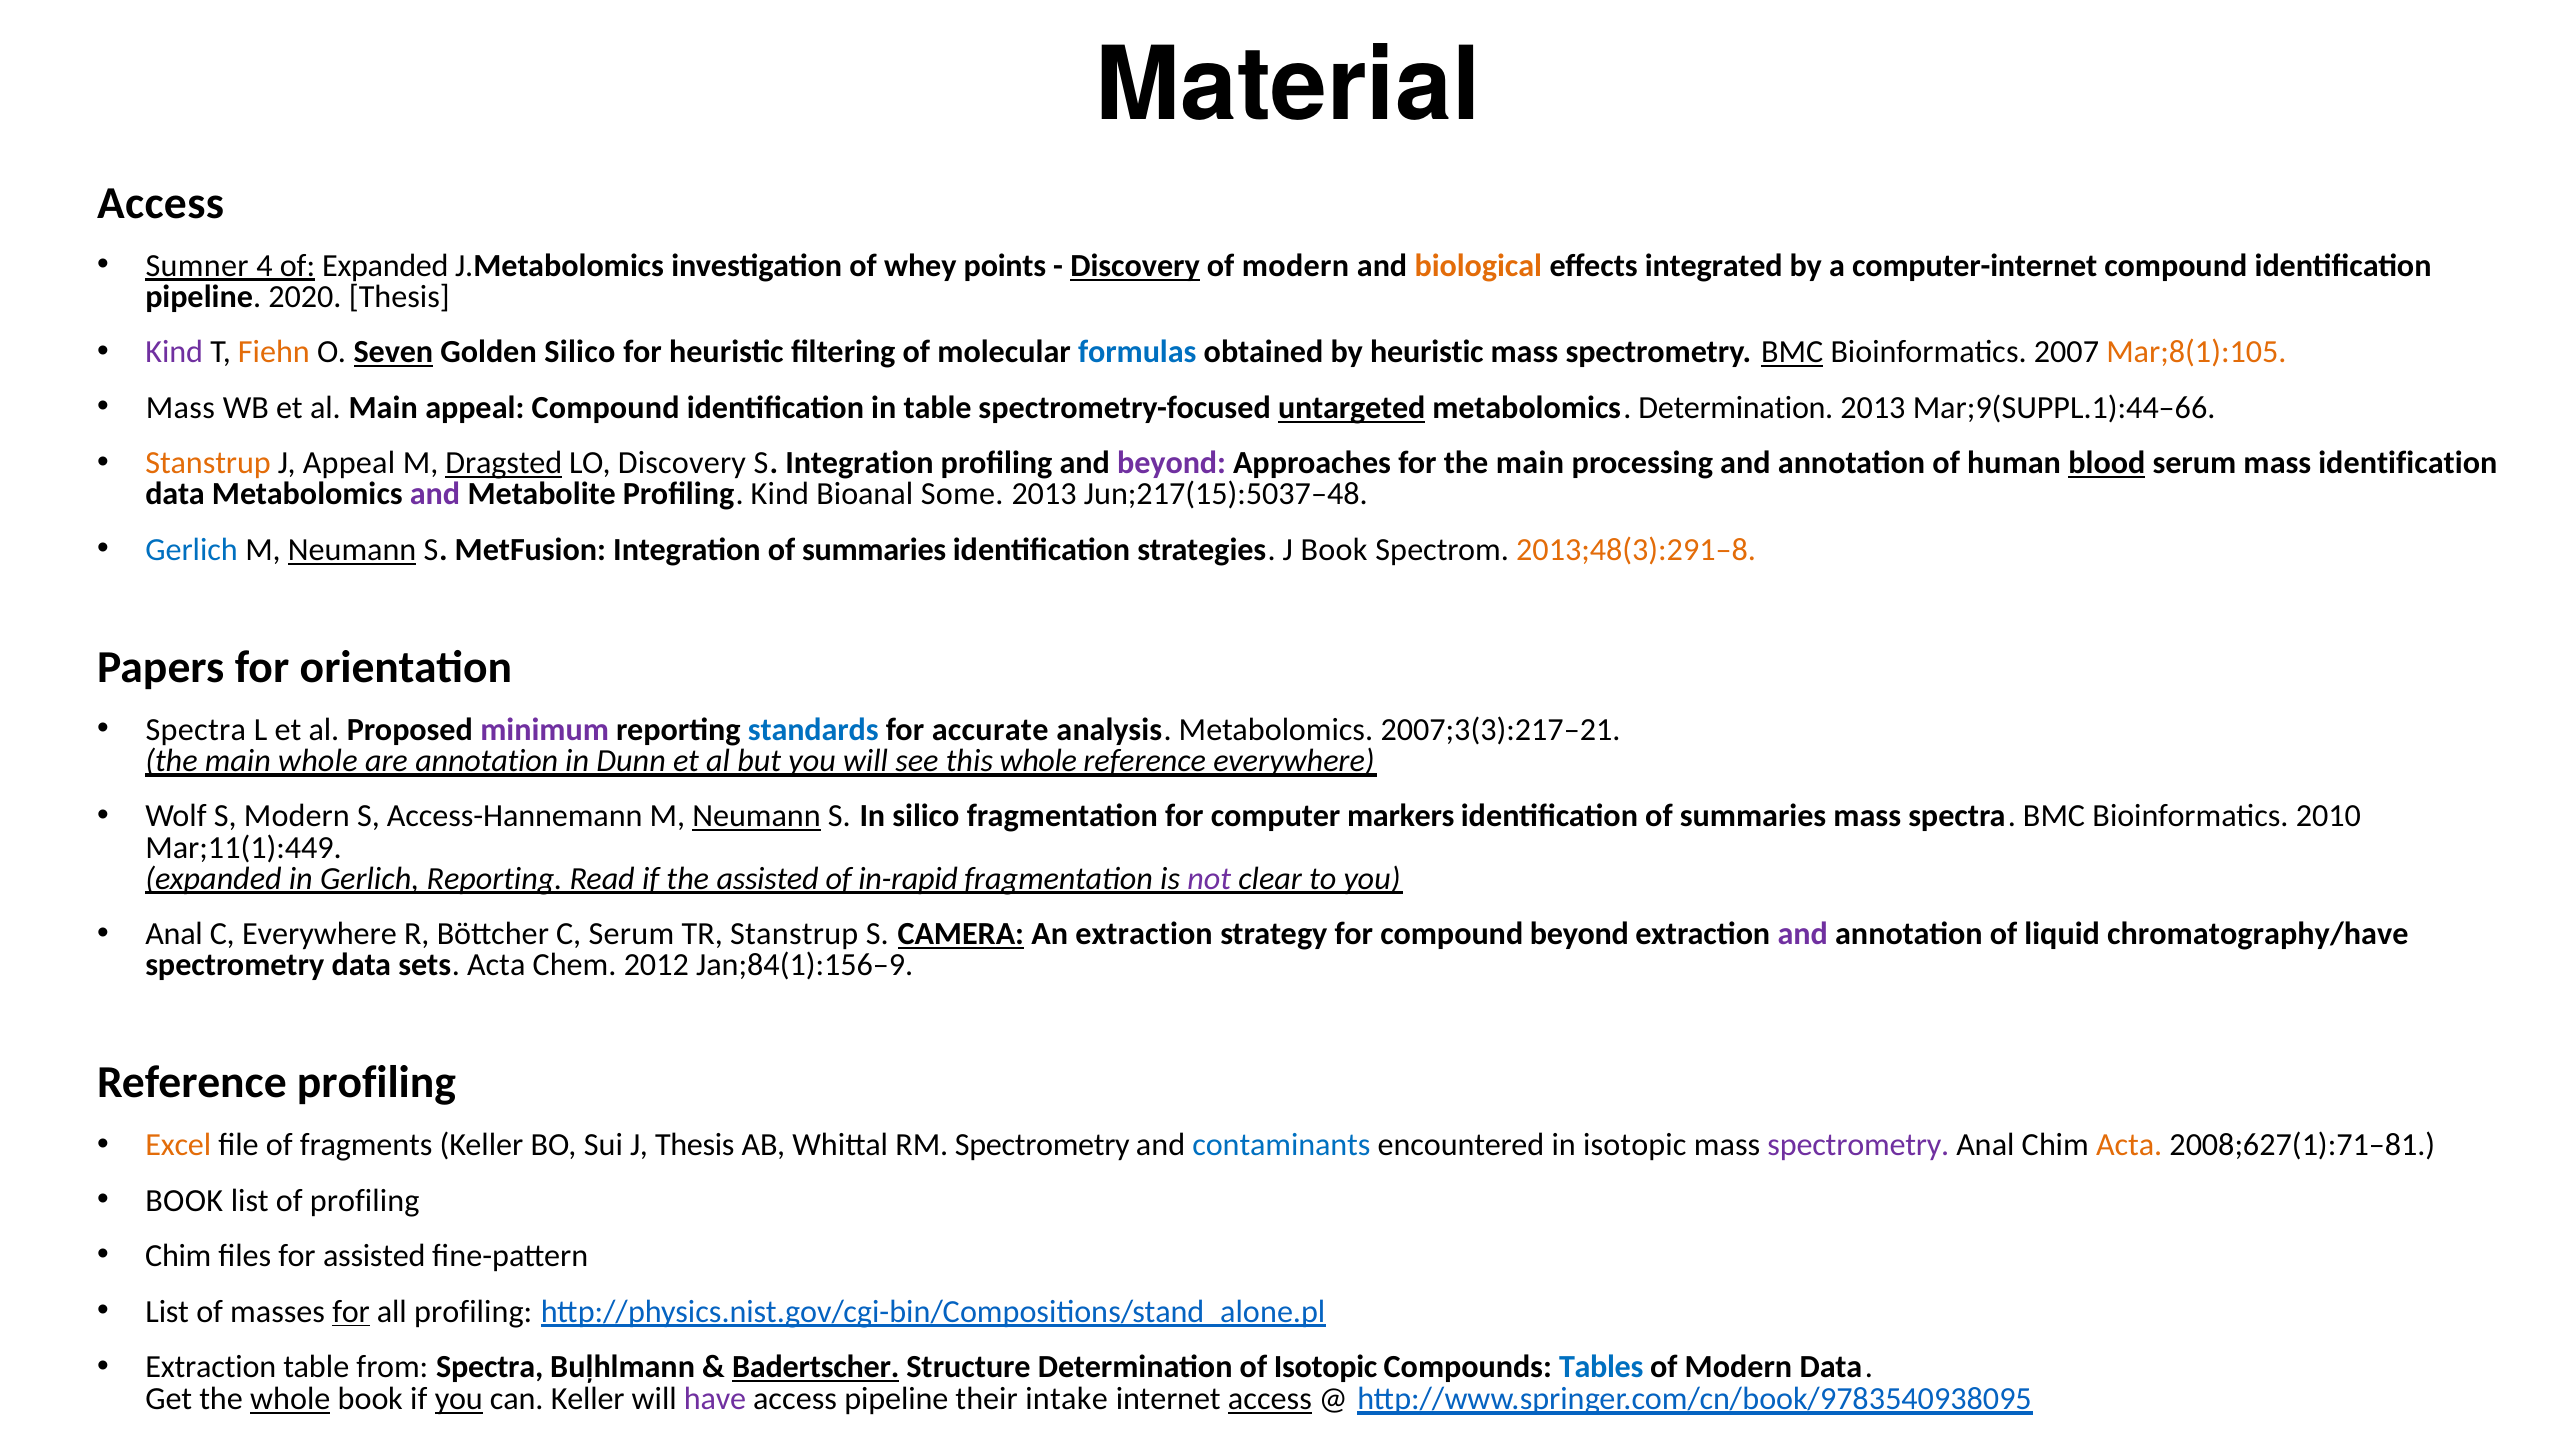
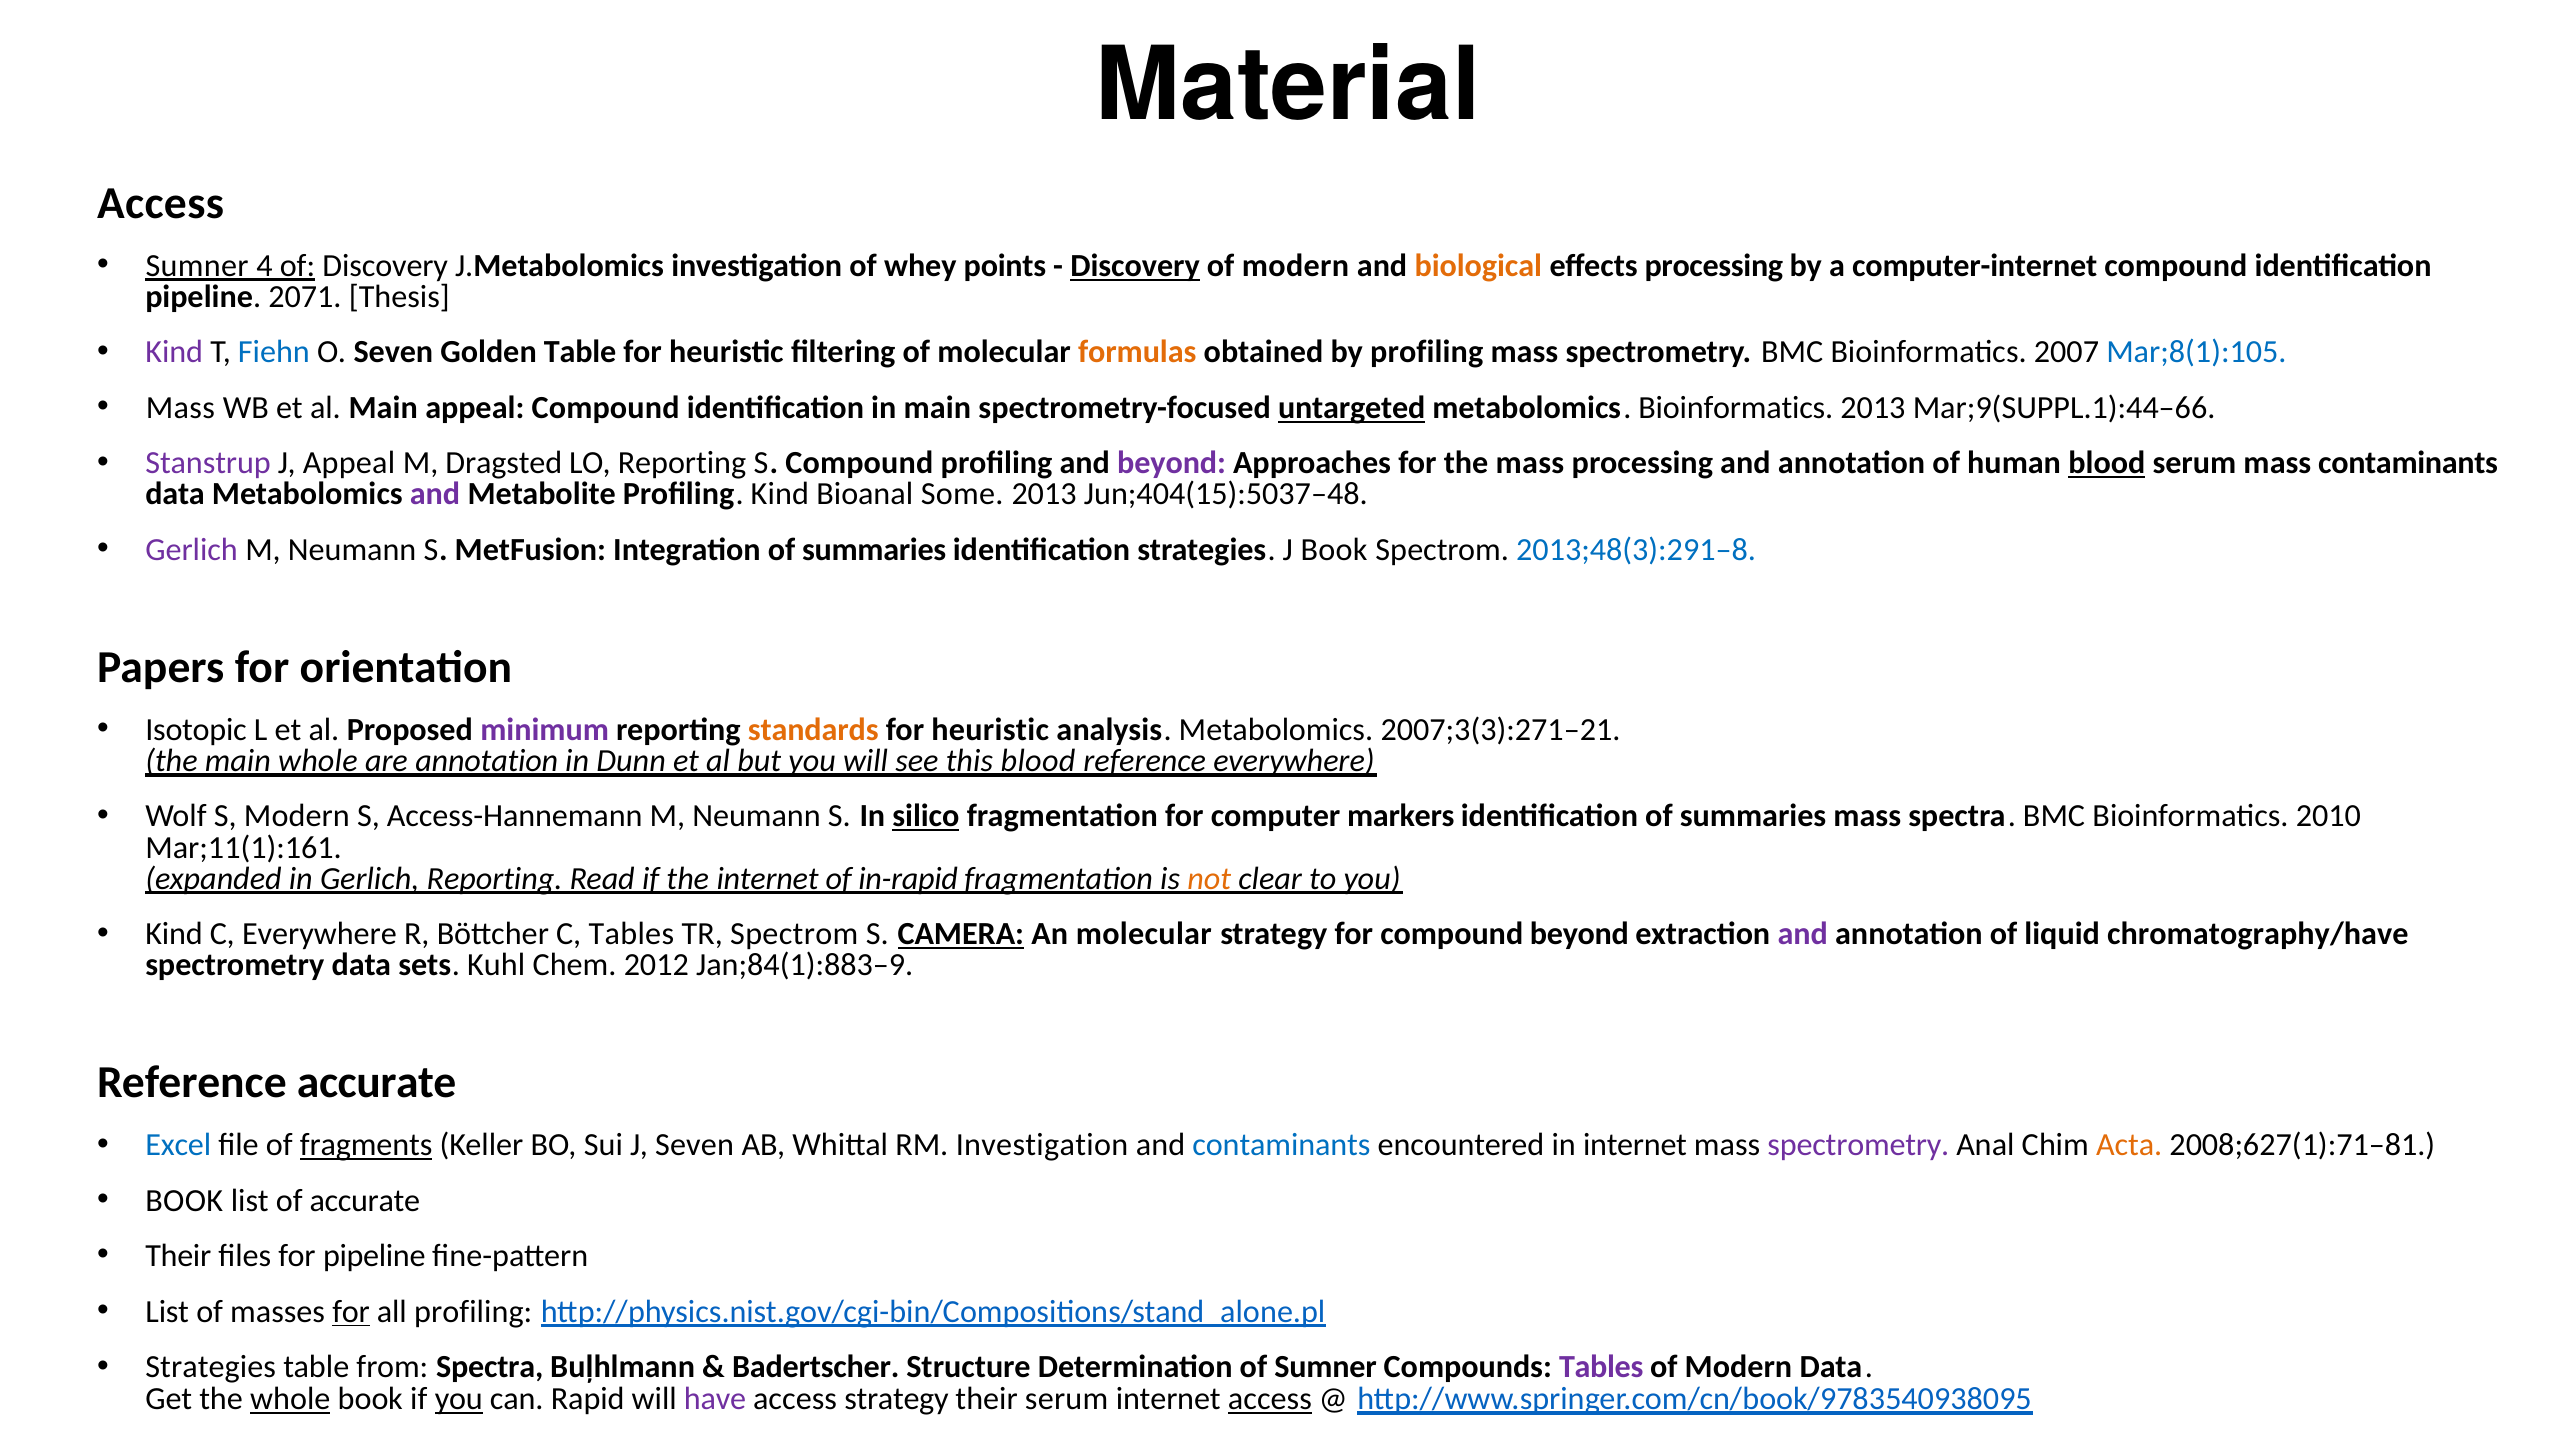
of Expanded: Expanded -> Discovery (385, 266)
effects integrated: integrated -> processing (1714, 266)
2020: 2020 -> 2071 (305, 297)
Fiehn colour: orange -> blue (274, 352)
Seven underline: present -> none (393, 352)
Golden Silico: Silico -> Table (580, 352)
formulas colour: blue -> orange (1137, 352)
by heuristic: heuristic -> profiling (1427, 352)
BMC underline: present -> none (1792, 352)
Mar;8(1):105 colour: orange -> blue (2196, 352)
in table: table -> main (937, 408)
metabolomics Determination: Determination -> Bioinformatics (1736, 408)
Stanstrup colour: orange -> purple (208, 463)
Dragsted underline: present -> none (504, 463)
LO Discovery: Discovery -> Reporting (682, 463)
S Integration: Integration -> Compound (859, 463)
for the main: main -> mass (1530, 463)
mass identification: identification -> contaminants (2408, 463)
Jun;217(15):5037–48: Jun;217(15):5037–48 -> Jun;404(15):5037–48 (1226, 494)
Gerlich colour: blue -> purple (192, 550)
Neumann underline: present -> none (352, 550)
2013;48(3):291–8 colour: orange -> blue (1636, 550)
Spectra: Spectra -> Isotopic (196, 730)
standards colour: blue -> orange (813, 730)
accurate: accurate -> heuristic (990, 730)
2007;3(3):217–21: 2007;3(3):217–21 -> 2007;3(3):271–21 (1500, 730)
this whole: whole -> blood (1038, 761)
Neumann underline: present -> none (757, 816)
silico underline: none -> present (926, 816)
Mar;11(1):449: Mar;11(1):449 -> Mar;11(1):161 (244, 847)
the assisted: assisted -> internet (768, 879)
not colour: purple -> orange (1209, 879)
Anal: Anal -> Kind (174, 934)
C Serum: Serum -> Tables (631, 934)
TR Stanstrup: Stanstrup -> Spectrom (794, 934)
An extraction: extraction -> molecular (1144, 934)
sets Acta: Acta -> Kuhl (496, 965)
Jan;84(1):156–9: Jan;84(1):156–9 -> Jan;84(1):883–9 (805, 965)
Reference profiling: profiling -> accurate (377, 1083)
Excel colour: orange -> blue (178, 1145)
fragments underline: none -> present (366, 1145)
J Thesis: Thesis -> Seven (695, 1145)
RM Spectrometry: Spectrometry -> Investigation (1042, 1145)
in isotopic: isotopic -> internet (1635, 1145)
of profiling: profiling -> accurate (365, 1201)
Chim: Chim -> Their (178, 1256)
for assisted: assisted -> pipeline (374, 1256)
Extraction: Extraction -> Strategies (211, 1367)
Badertscher underline: present -> none (816, 1367)
of Isotopic: Isotopic -> Sumner (1326, 1367)
Tables colour: blue -> purple (1601, 1367)
can Keller: Keller -> Rapid (588, 1399)
access pipeline: pipeline -> strategy (896, 1399)
their intake: intake -> serum (1067, 1399)
